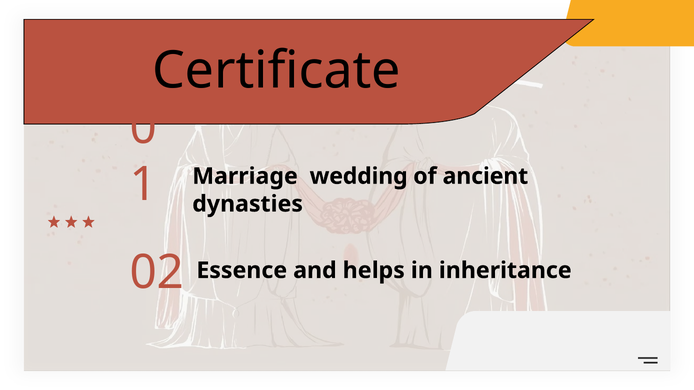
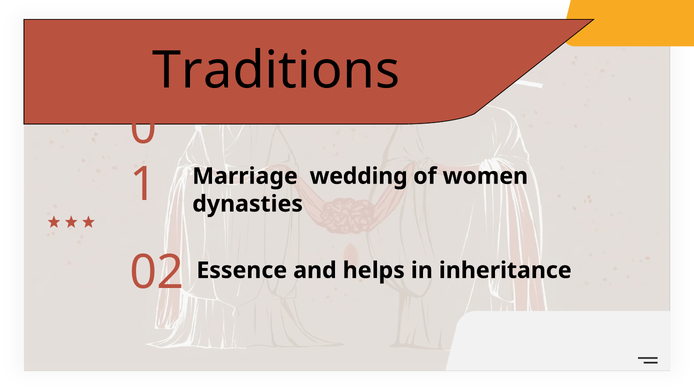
Certificate: Certificate -> Traditions (276, 71)
ancient: ancient -> women (485, 176)
